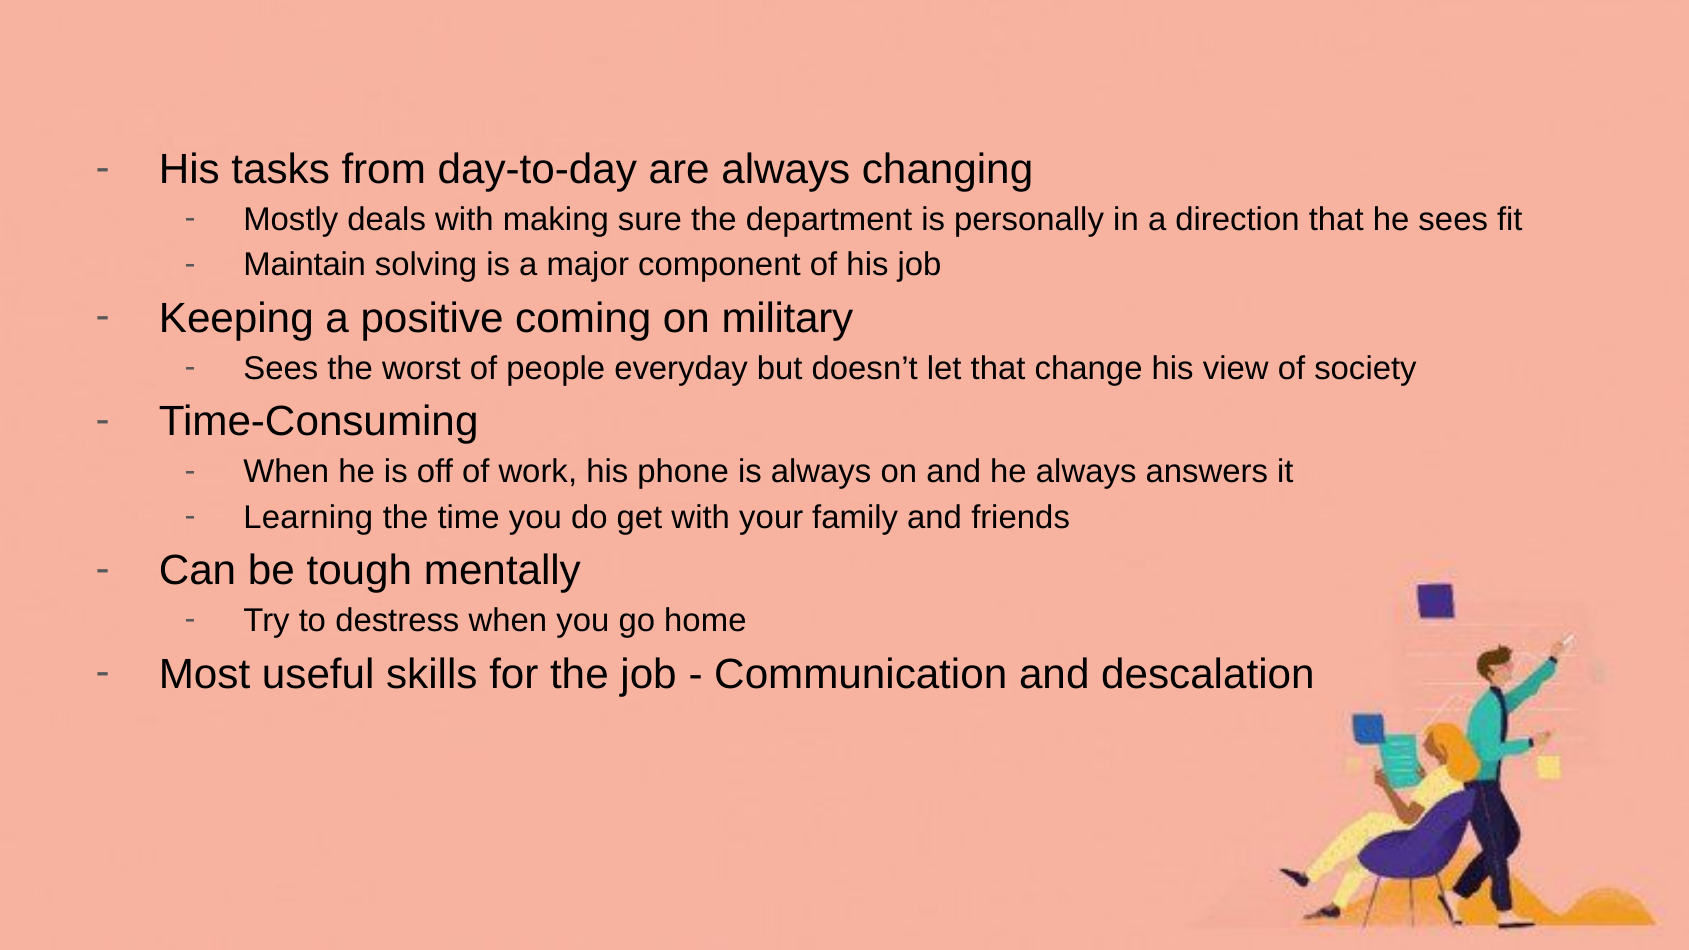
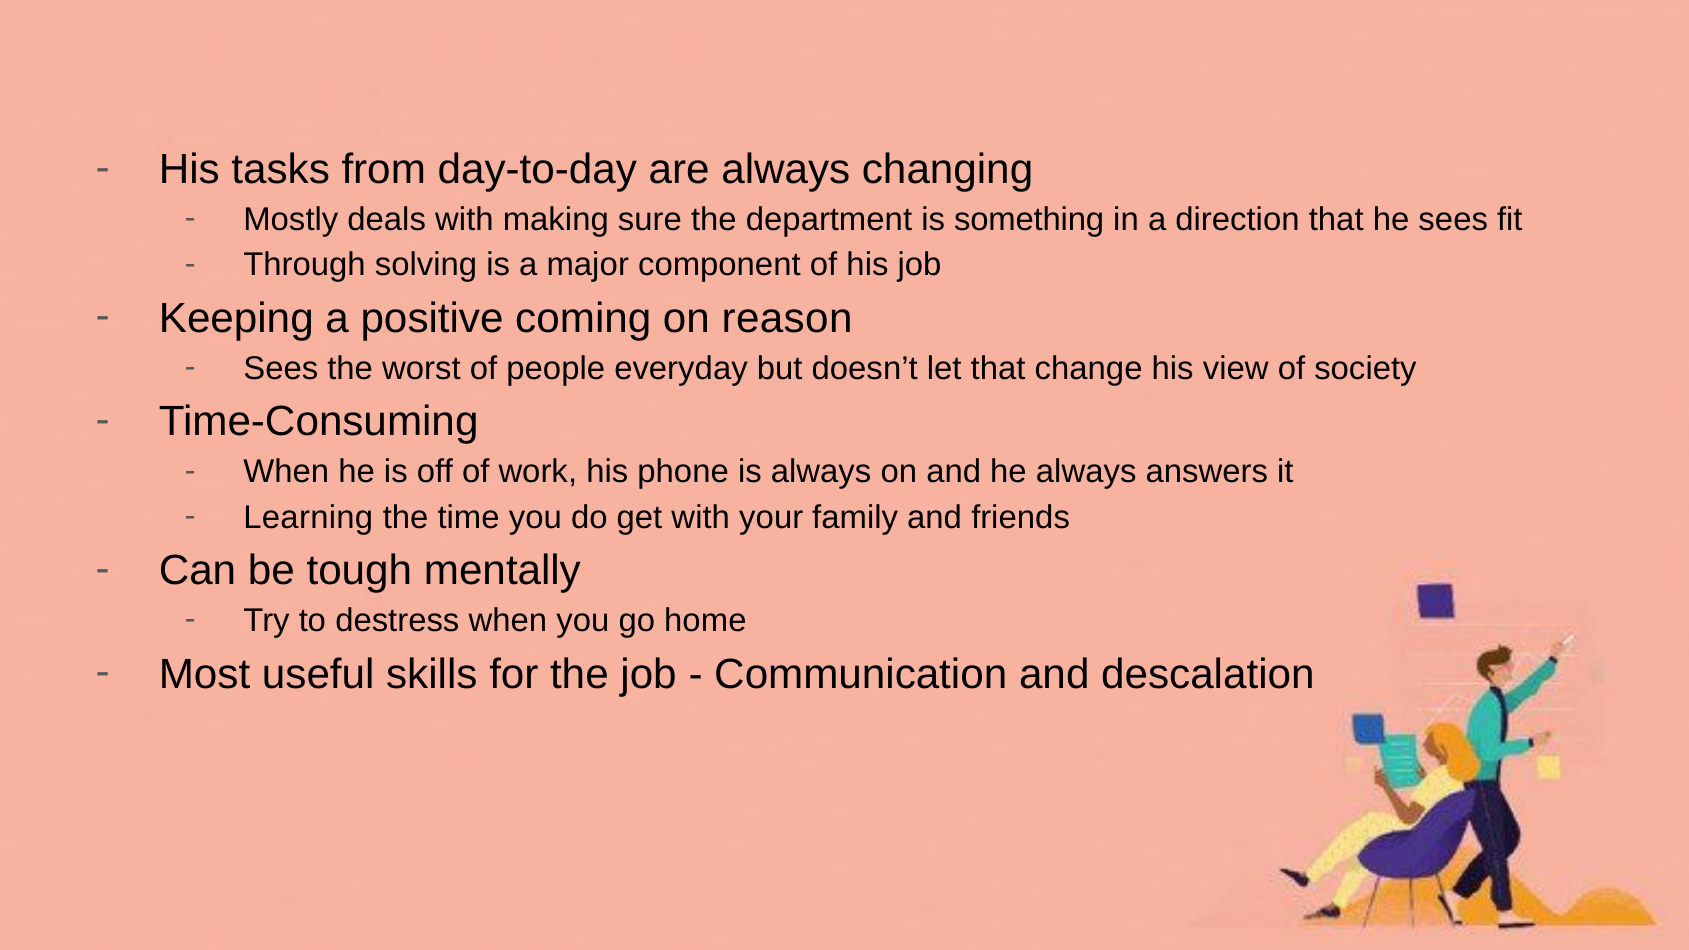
personally: personally -> something (1029, 220)
Maintain: Maintain -> Through (305, 265)
military: military -> reason (787, 318)
